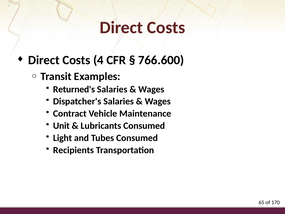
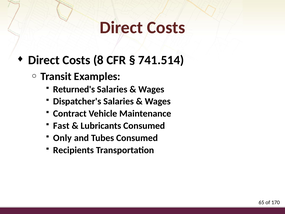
4: 4 -> 8 (98, 60)
766.600: 766.600 -> 741.514 (161, 60)
Unit: Unit -> Fast (61, 126)
Light: Light -> Only (62, 138)
